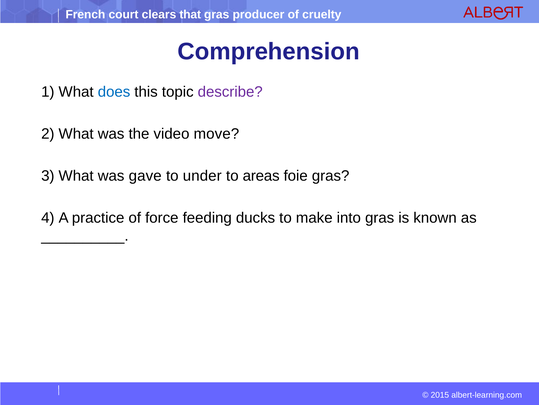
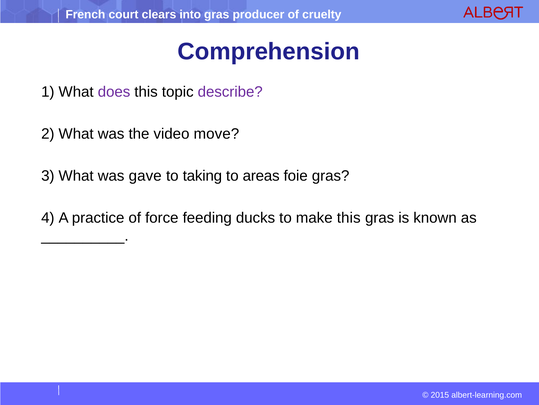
that: that -> into (190, 15)
does colour: blue -> purple (114, 92)
under: under -> taking (202, 176)
make into: into -> this (349, 218)
